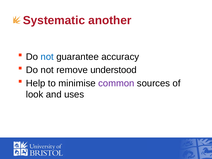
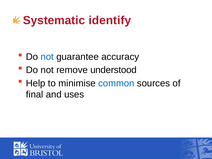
another: another -> identify (110, 20)
common colour: purple -> blue (116, 83)
look: look -> final (35, 95)
